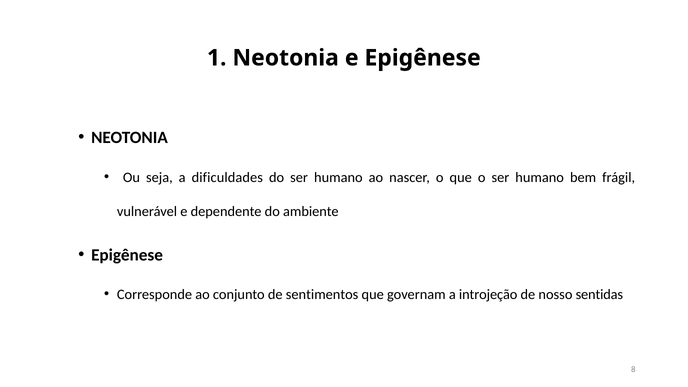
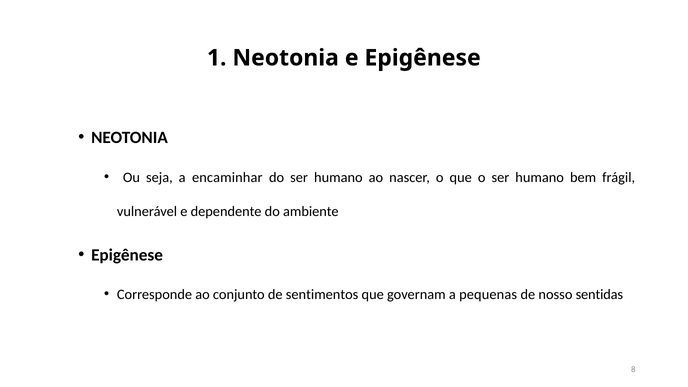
dificuldades: dificuldades -> encaminhar (227, 177)
introjeção: introjeção -> pequenas (488, 295)
